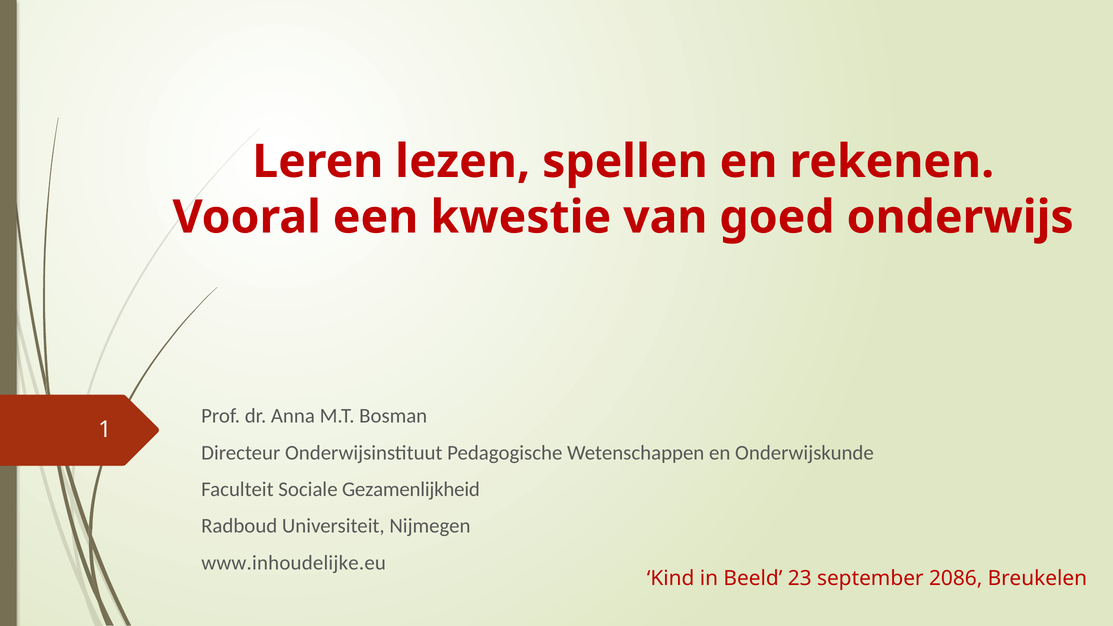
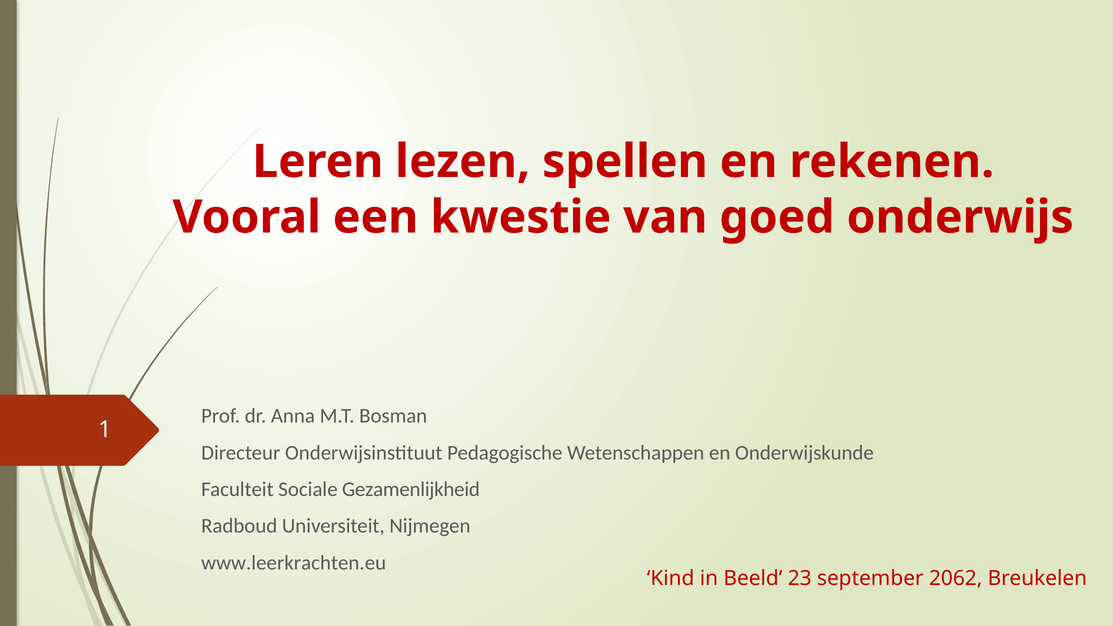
www.inhoudelijke.eu: www.inhoudelijke.eu -> www.leerkrachten.eu (294, 563)
2086: 2086 -> 2062 (956, 578)
